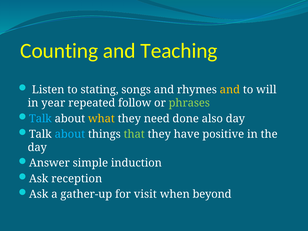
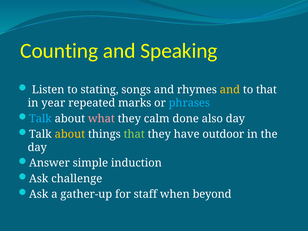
Teaching: Teaching -> Speaking (179, 51)
to will: will -> that (266, 90)
follow: follow -> marks (135, 103)
phrases colour: light green -> light blue (189, 103)
what colour: yellow -> pink (101, 119)
need: need -> calm (157, 119)
about colour: light blue -> yellow (70, 134)
positive: positive -> outdoor (223, 134)
reception: reception -> challenge (77, 179)
visit: visit -> staff (145, 194)
